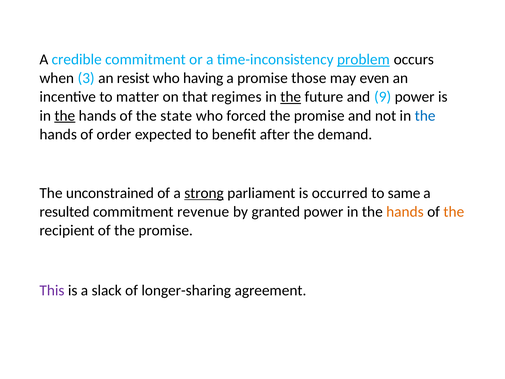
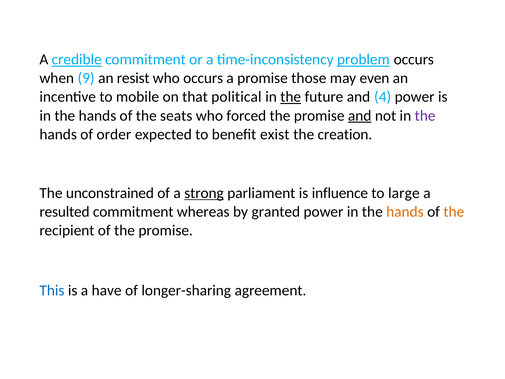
credible underline: none -> present (77, 60)
3: 3 -> 9 (86, 78)
who having: having -> occurs (203, 78)
matter: matter -> mobile (138, 97)
regimes: regimes -> political (236, 97)
9: 9 -> 4 (383, 97)
the underline: present -> none (65, 116)
state: state -> seats (176, 116)
and underline: none -> present (360, 116)
the colour: blue -> purple (425, 116)
after: after -> exist (275, 134)
demand: demand -> creation (345, 134)
occurred: occurred -> influence (340, 193)
same: same -> large (404, 193)
revenue: revenue -> whereas (203, 212)
This colour: purple -> blue (52, 290)
slack: slack -> have (107, 290)
